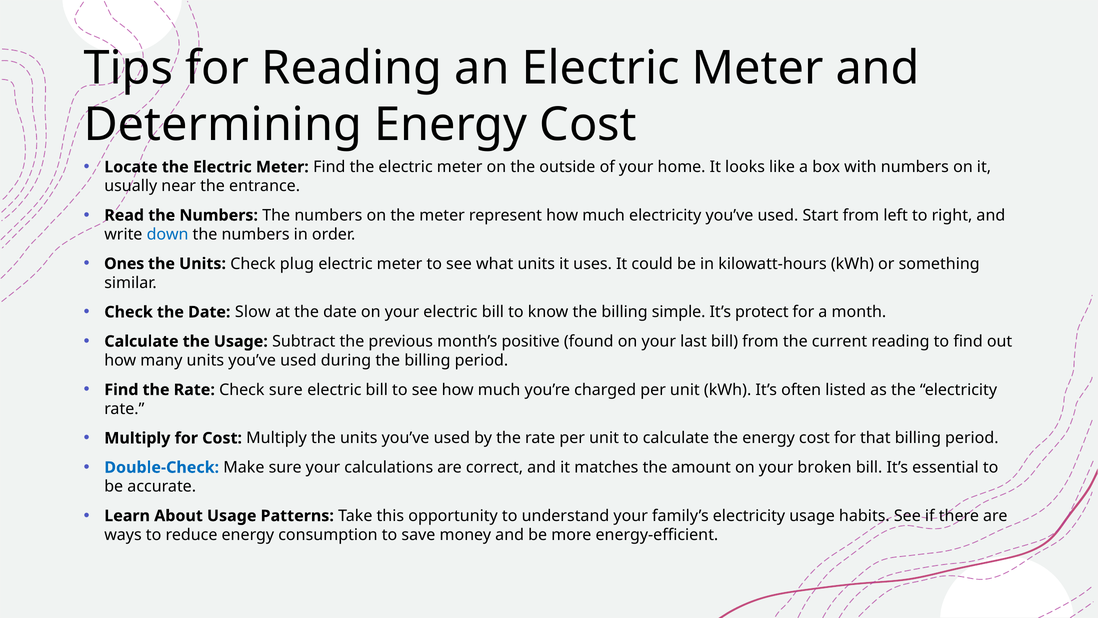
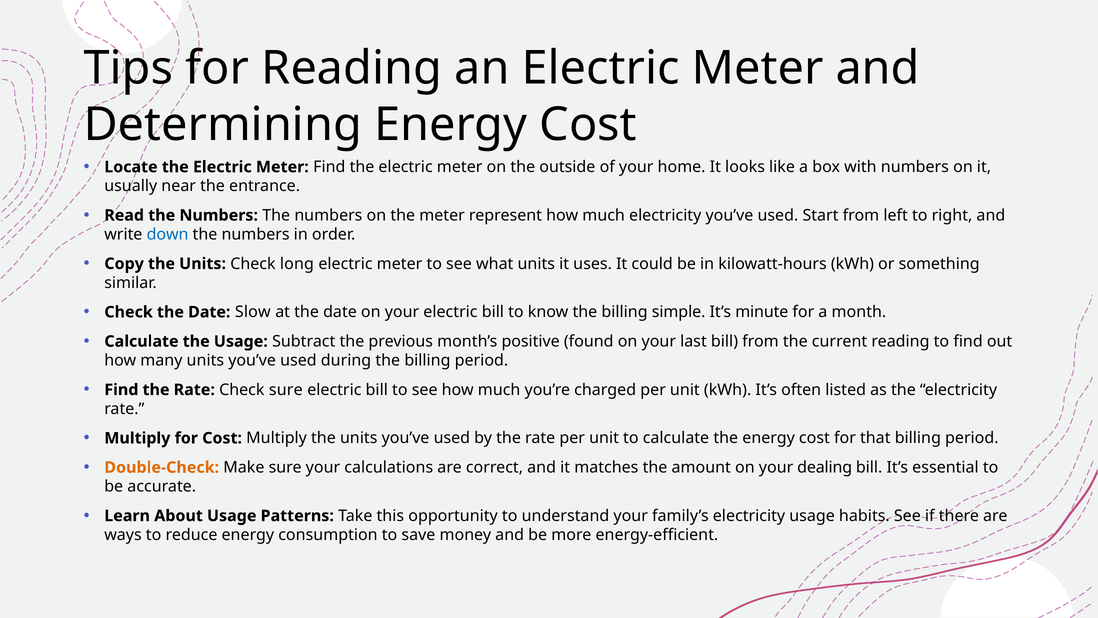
Ones: Ones -> Copy (124, 264)
plug: plug -> long (297, 264)
protect: protect -> minute (762, 312)
Double-Check colour: blue -> orange (162, 467)
broken: broken -> dealing (825, 467)
